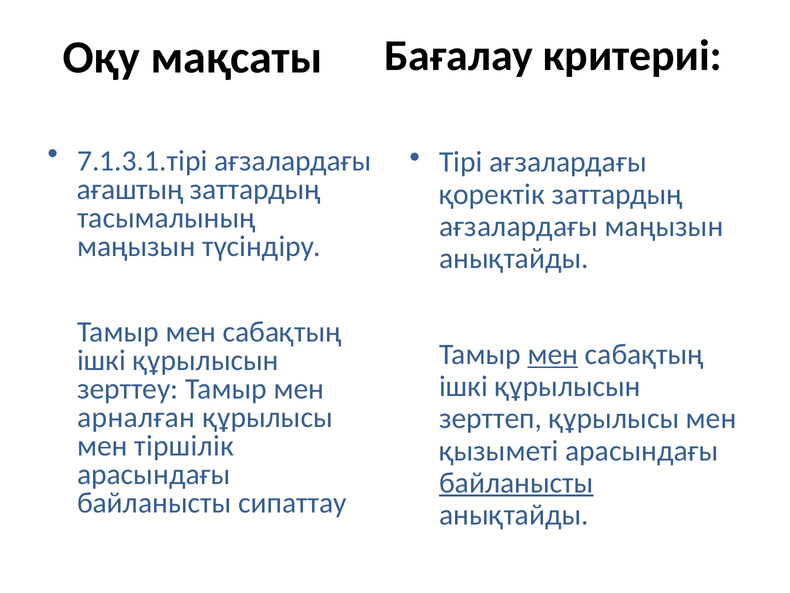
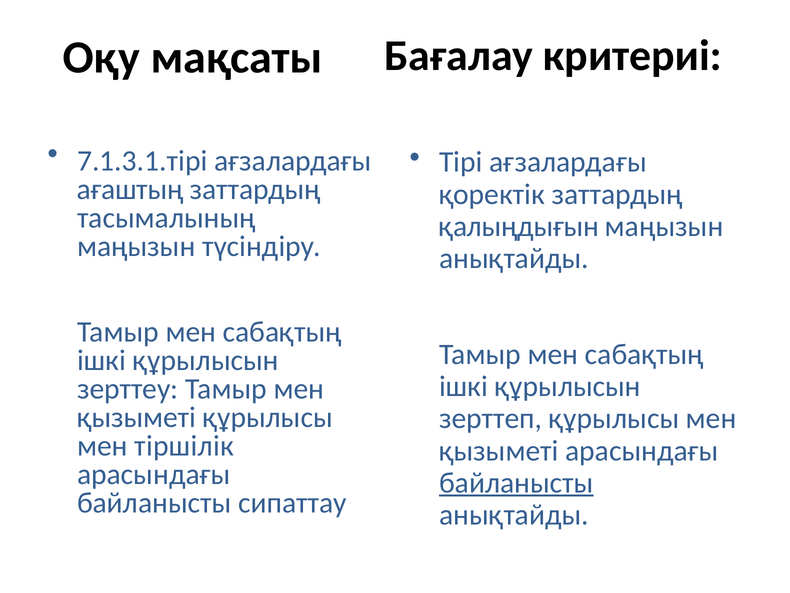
ағзалардағы: ағзалардағы -> қалыңдығын (519, 226)
мен underline: present -> none (553, 354)
арналған: арналған -> қызыметі (137, 417)
